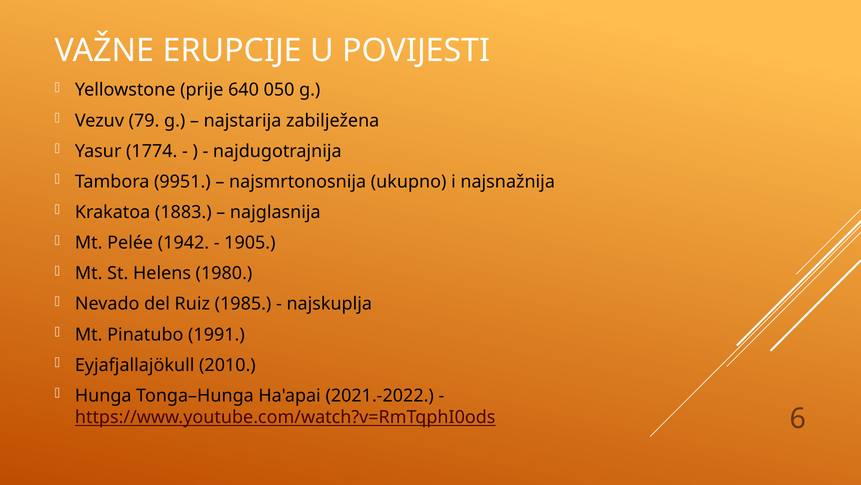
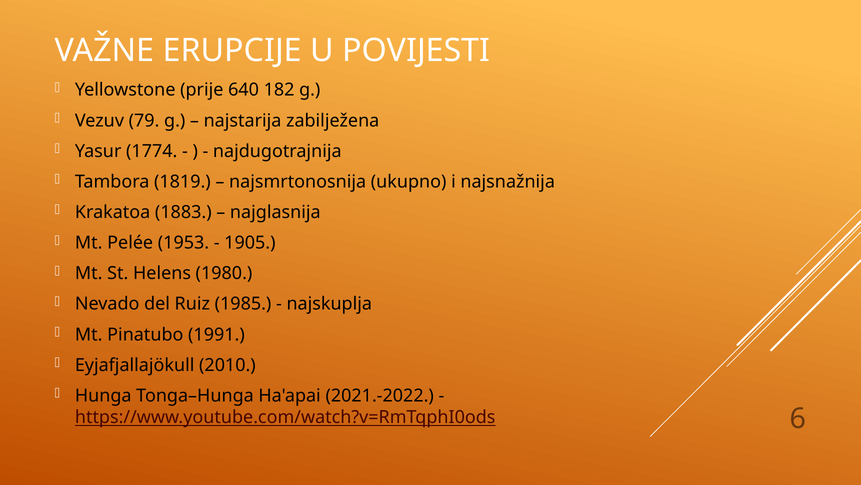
050: 050 -> 182 (279, 90)
9951: 9951 -> 1819 (182, 181)
1942: 1942 -> 1953 (183, 243)
